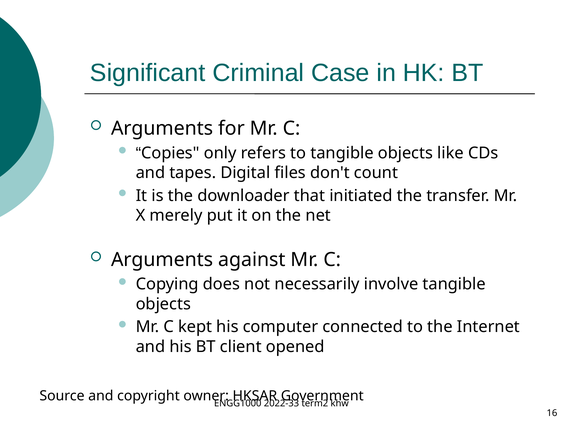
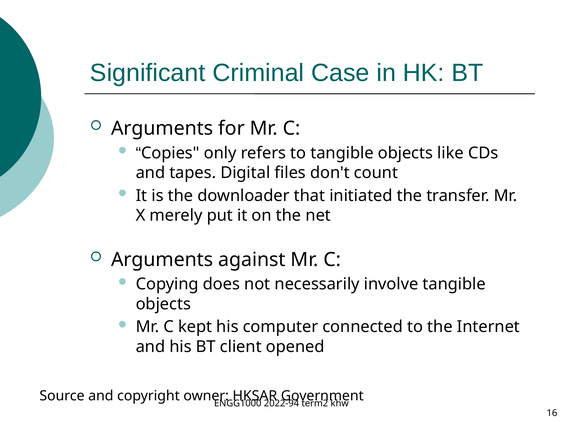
2022-33: 2022-33 -> 2022-94 (281, 404)
